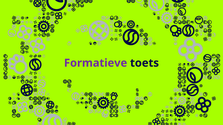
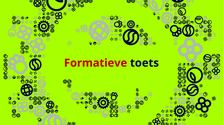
Formatieve colour: purple -> red (96, 63)
